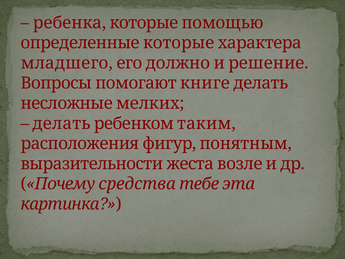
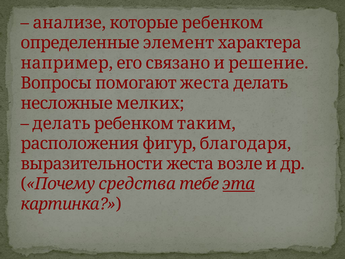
ребенка: ребенка -> анализе (70, 23)
которые помощью: помощью -> ребенком (223, 23)
определенные которые: которые -> элемент (179, 43)
младшего: младшего -> например (67, 63)
должно: должно -> связано (178, 63)
помогают книге: книге -> жеста (205, 83)
понятным: понятным -> благодаря (246, 143)
эта underline: none -> present (239, 184)
